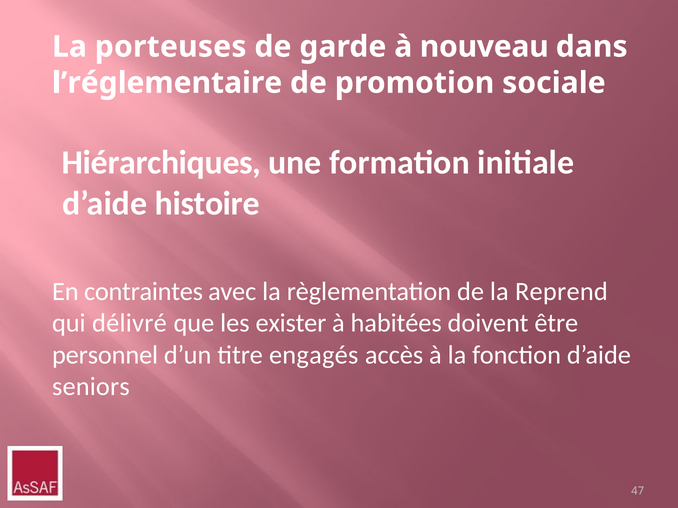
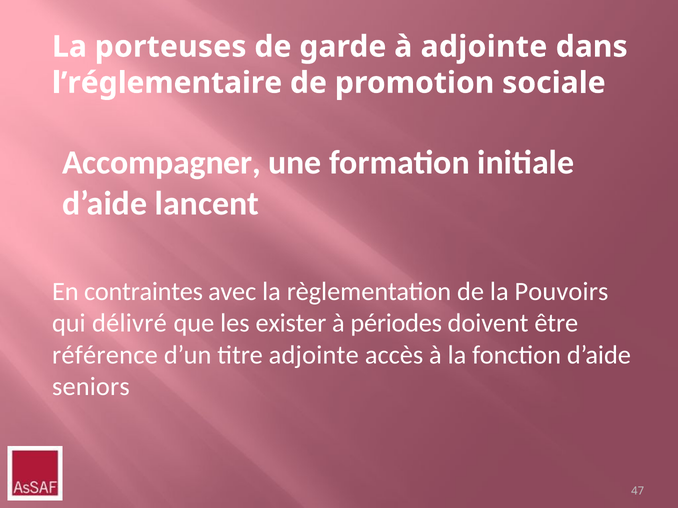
à nouveau: nouveau -> adjointe (484, 47)
Hiérarchiques: Hiérarchiques -> Accompagner (161, 163)
histoire: histoire -> lancent (207, 204)
Reprend: Reprend -> Pouvoirs (561, 292)
habitées: habitées -> périodes (396, 324)
personnel: personnel -> référence (105, 355)
titre engagés: engagés -> adjointe (314, 355)
